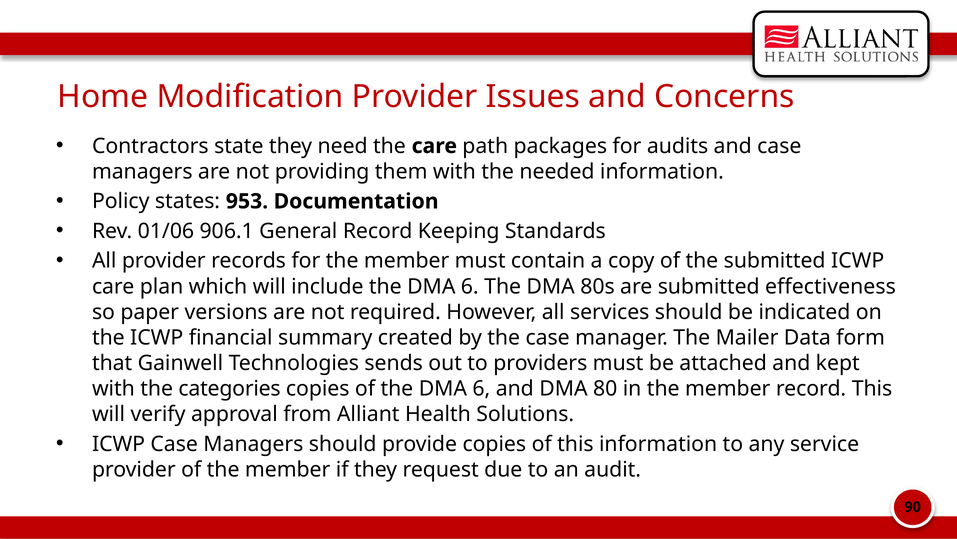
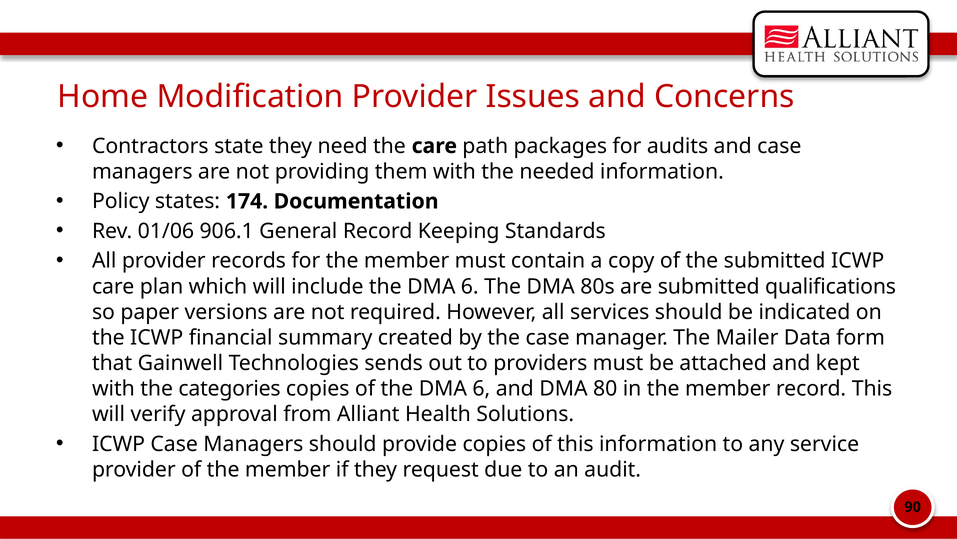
953: 953 -> 174 (247, 201)
effectiveness: effectiveness -> qualifications (831, 286)
